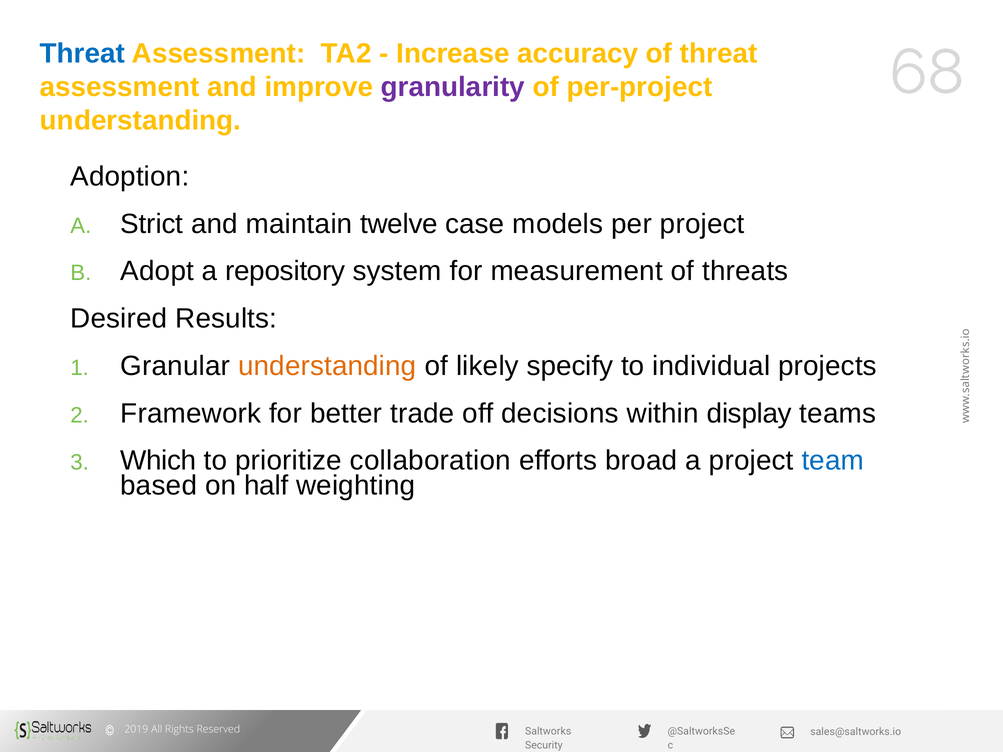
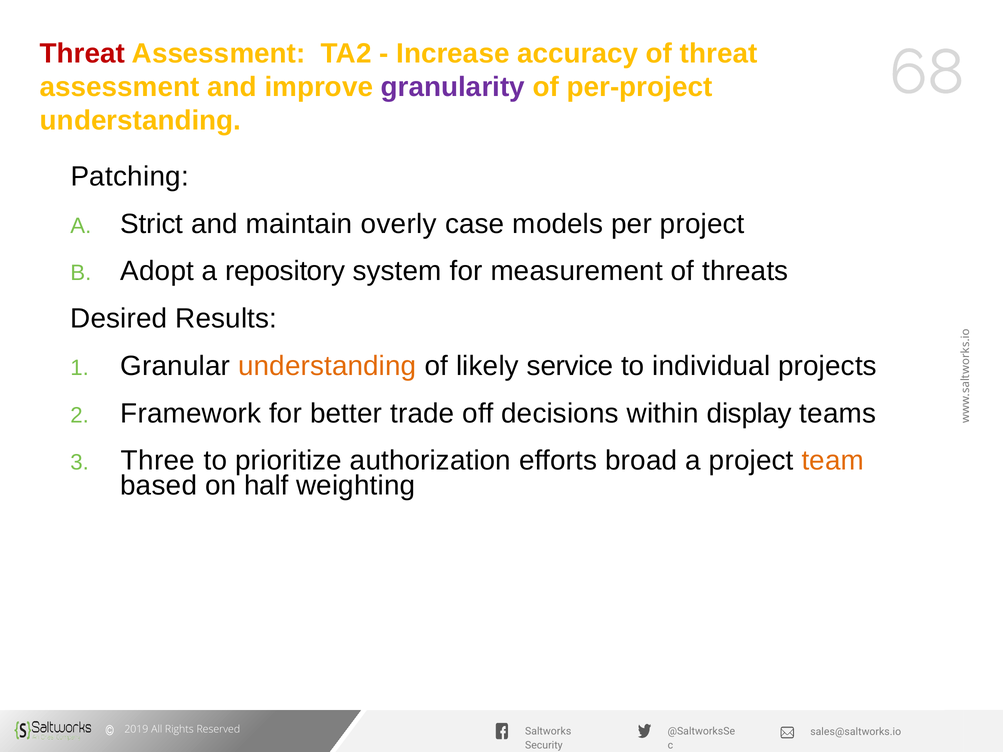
Threat colour: blue -> red (83, 54)
Adoption: Adoption -> Patching (130, 177)
twelve: twelve -> overly (399, 224)
specify: specify -> service (570, 366)
Which: Which -> Three (158, 461)
collaboration: collaboration -> authorization (430, 461)
team colour: blue -> orange (833, 461)
